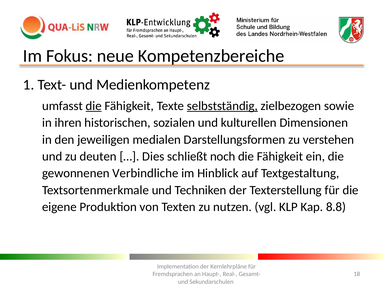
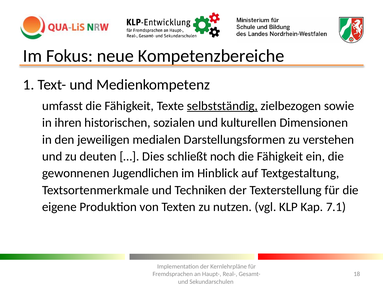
die underline: present -> none (94, 106)
Verbindliche: Verbindliche -> Jugendlichen (145, 173)
8.8: 8.8 -> 7.1 (336, 207)
